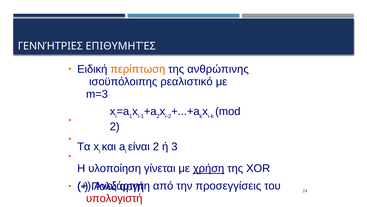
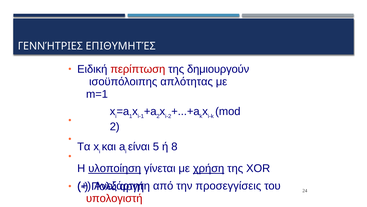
περίπτωση colour: orange -> red (138, 69)
ανθρώπινης: ανθρώπινης -> δημιουργούν (218, 69)
ρεαλιστικό: ρεαλιστικό -> απλότητας (187, 81)
m=3: m=3 -> m=1 (97, 94)
είναι 2: 2 -> 5 (156, 146)
3: 3 -> 8 (174, 146)
υλοποίηση underline: none -> present (115, 168)
